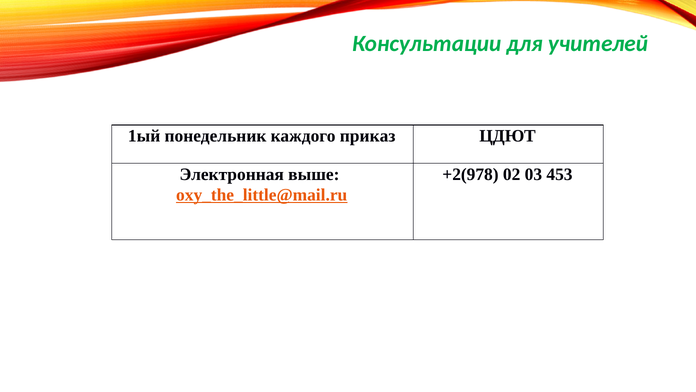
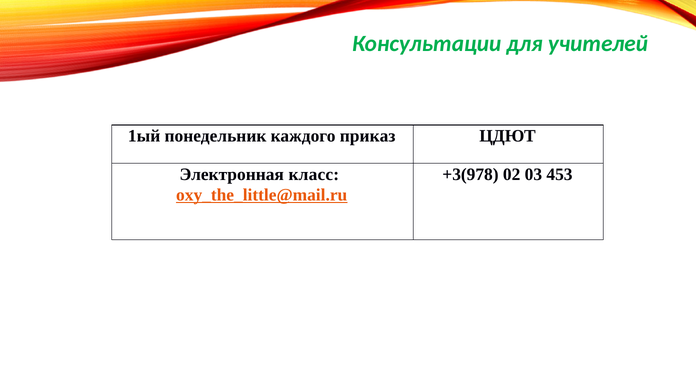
выше: выше -> класс (314, 174)
+2(978: +2(978 -> +3(978 (470, 174)
